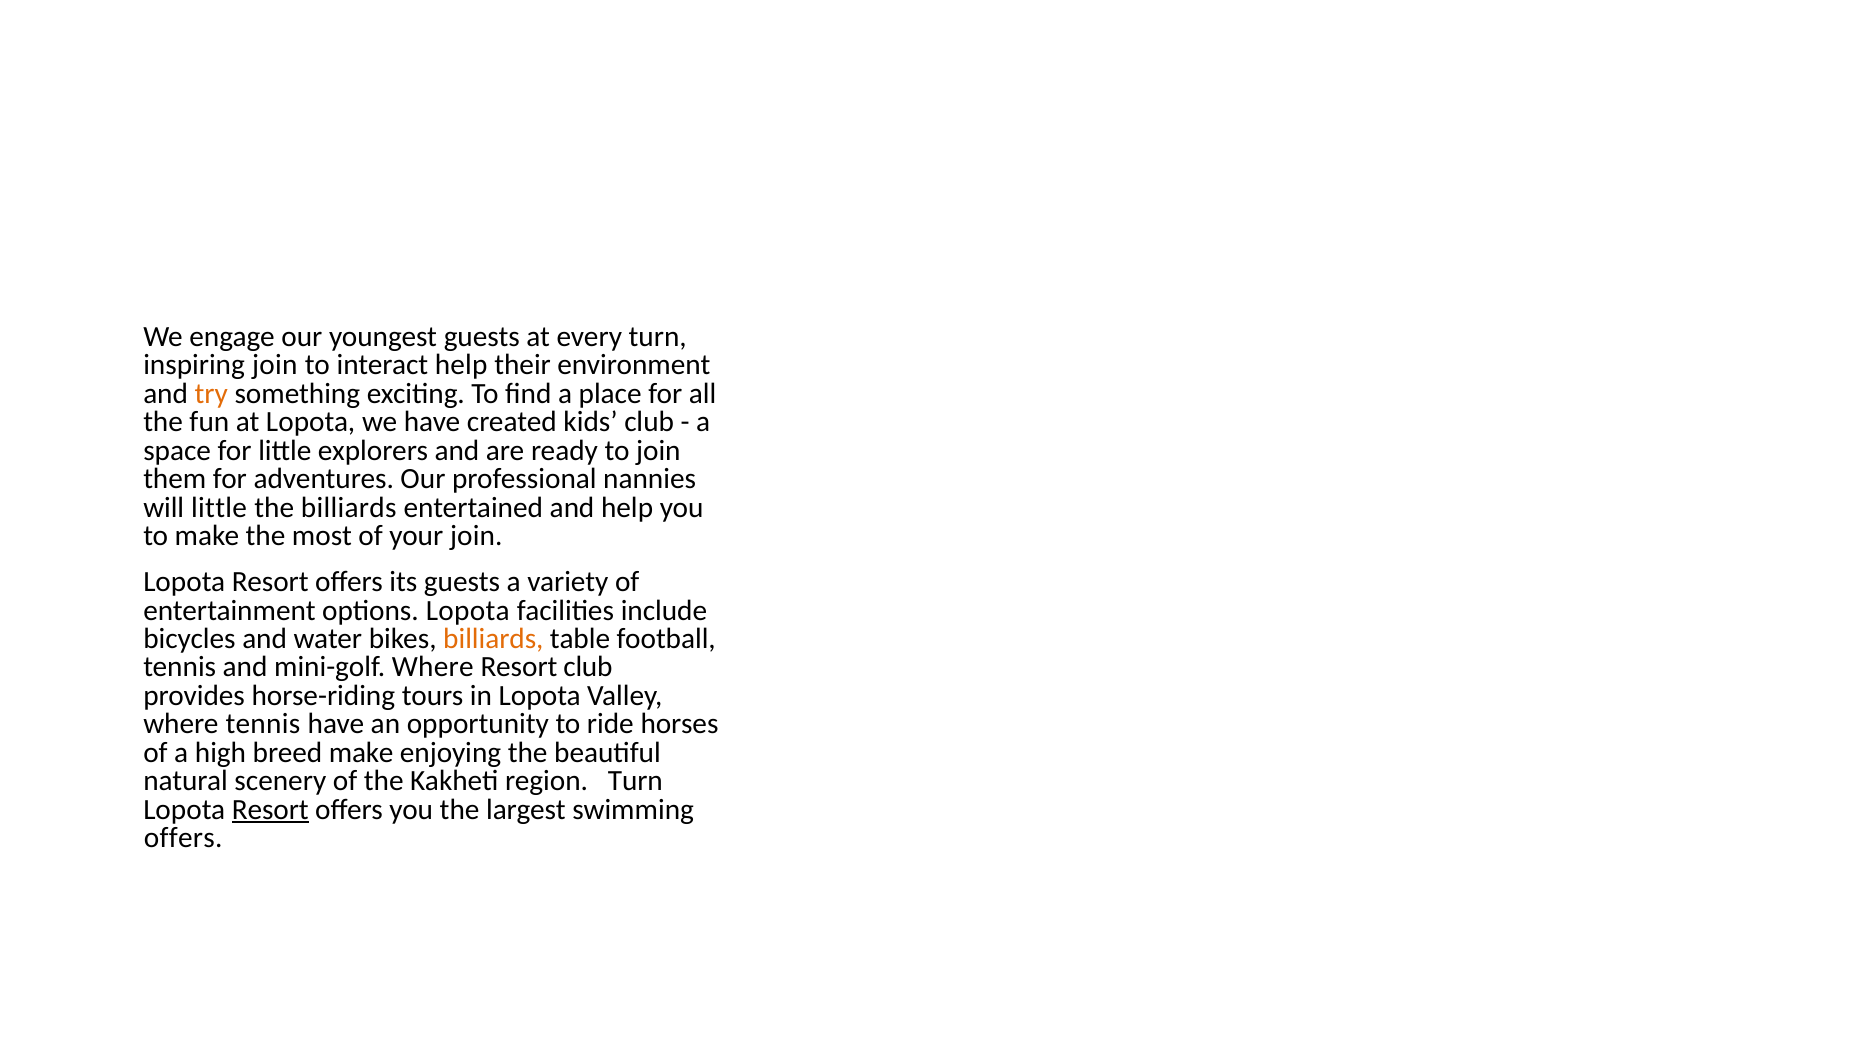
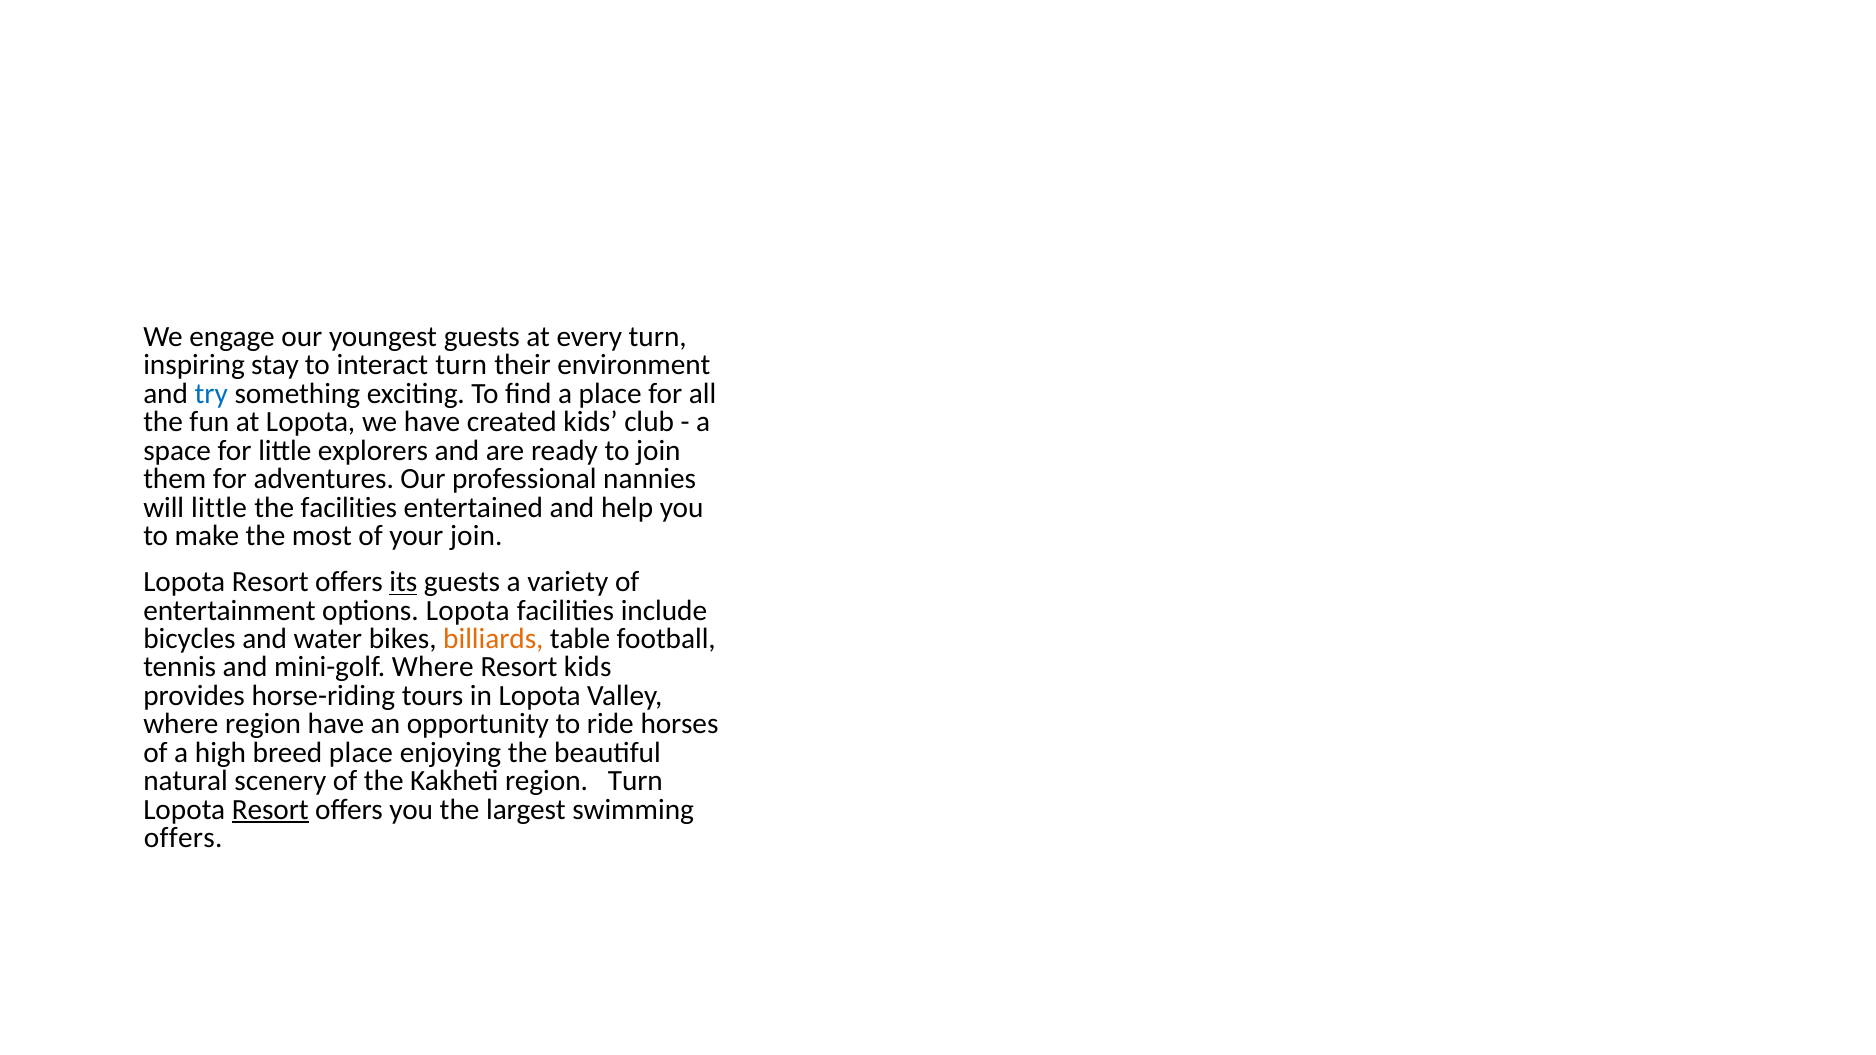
inspiring join: join -> stay (275, 365)
interact help: help -> turn (461, 365)
try colour: orange -> blue (211, 394)
the billiards: billiards -> facilities (349, 508)
its underline: none -> present (403, 582)
Resort club: club -> kids (588, 667)
where tennis: tennis -> region (263, 724)
breed make: make -> place (361, 753)
